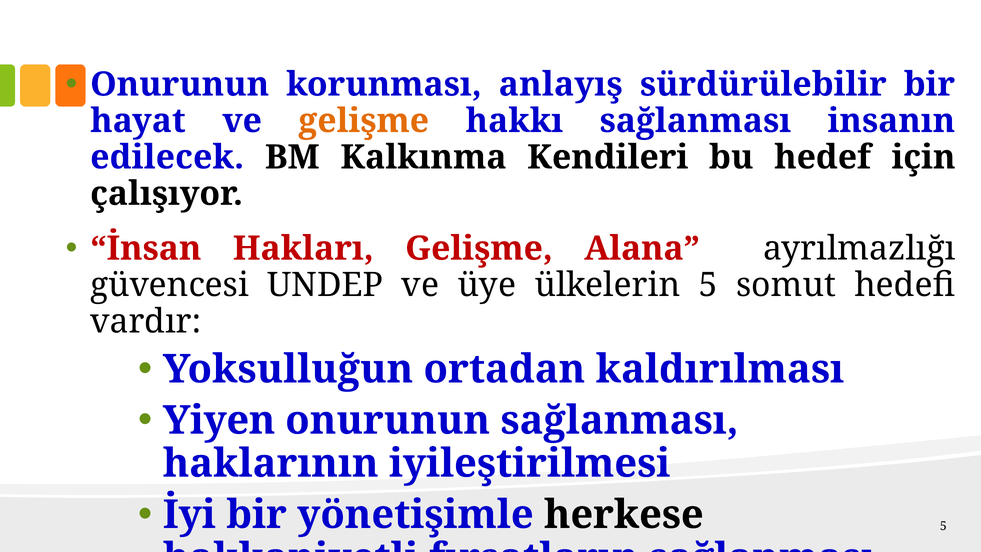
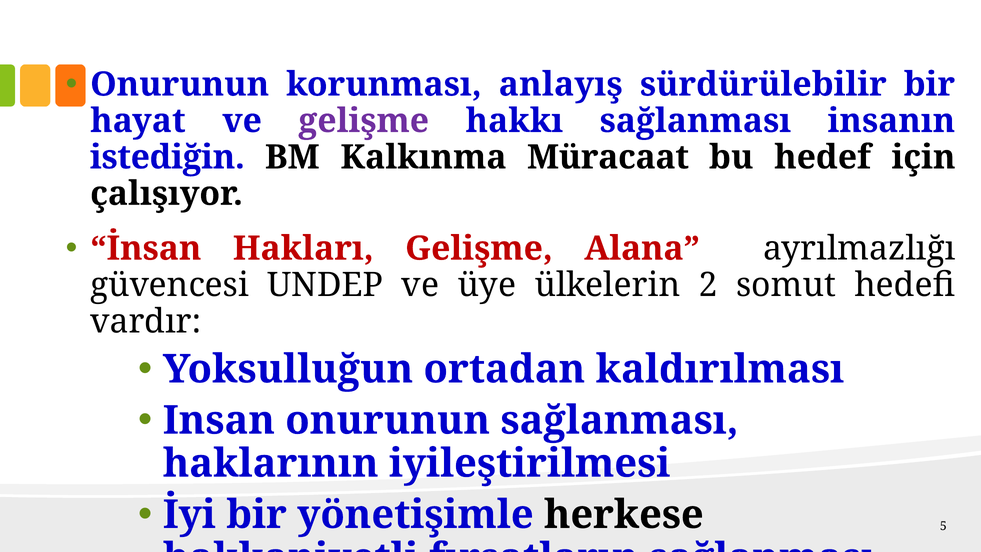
gelişme colour: orange -> purple (364, 121)
edilecek: edilecek -> istediğin (167, 157)
Kendileri: Kendileri -> Müracaat (608, 157)
ülkelerin 5: 5 -> 2 (708, 285)
Yiyen: Yiyen -> Insan (219, 420)
